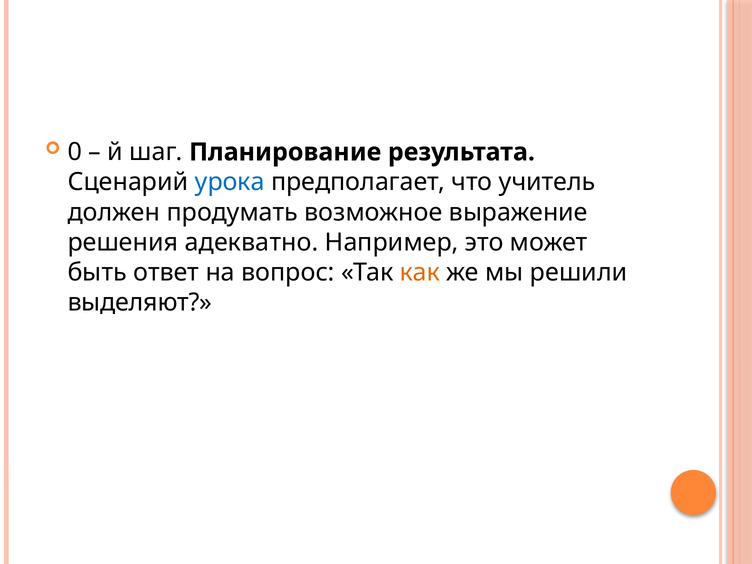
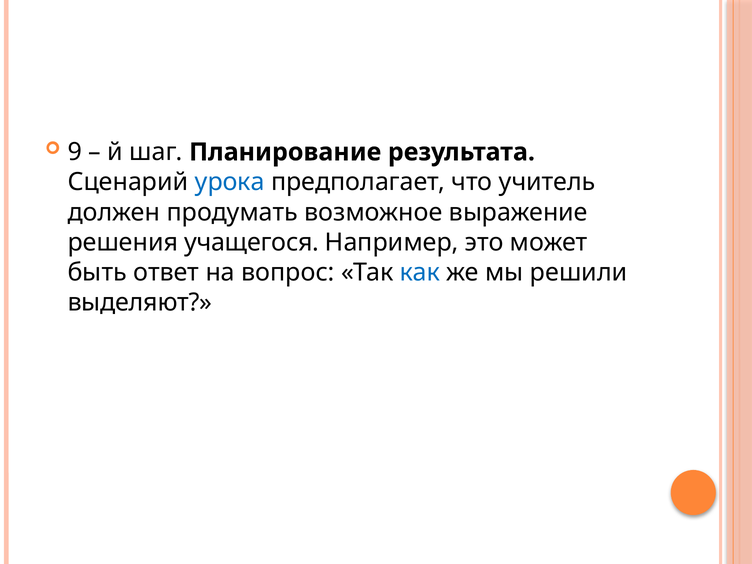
0: 0 -> 9 (75, 152)
адекватно: адекватно -> учащегося (252, 242)
как colour: orange -> blue (420, 272)
